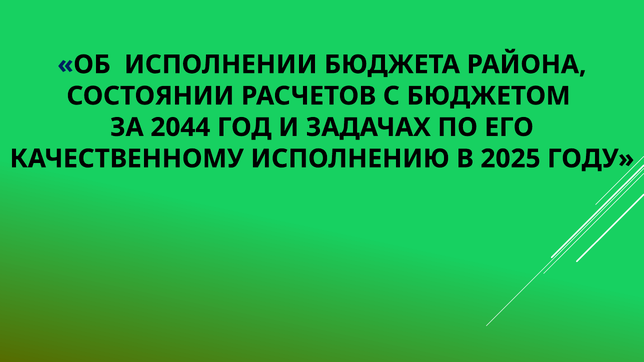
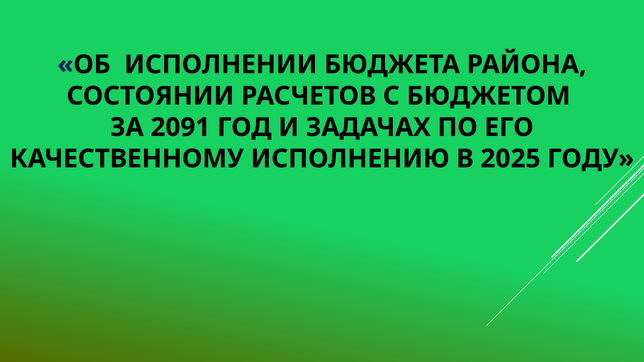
2044: 2044 -> 2091 (180, 127)
